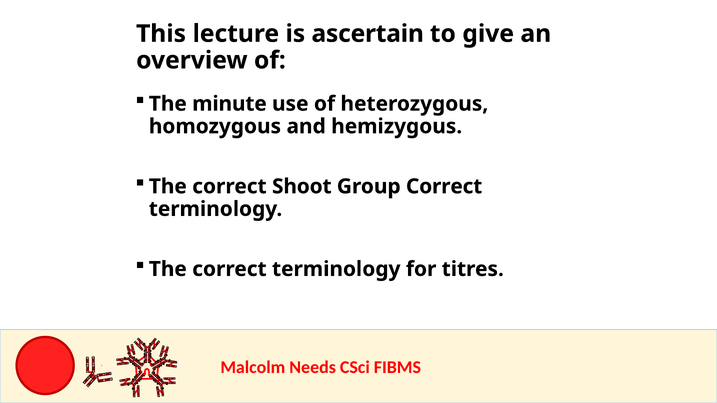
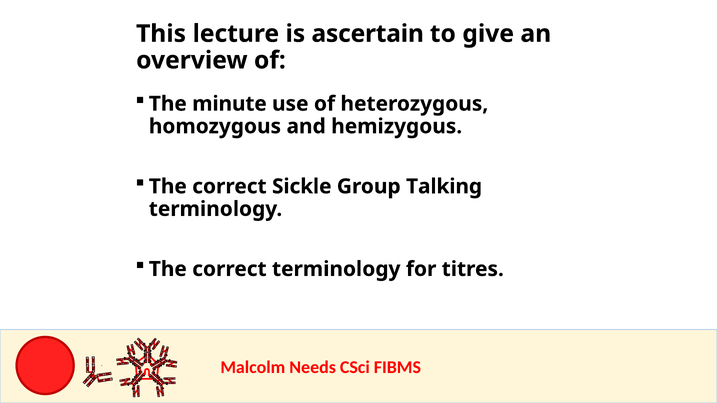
Shoot: Shoot -> Sickle (302, 187)
Group Correct: Correct -> Talking (444, 187)
